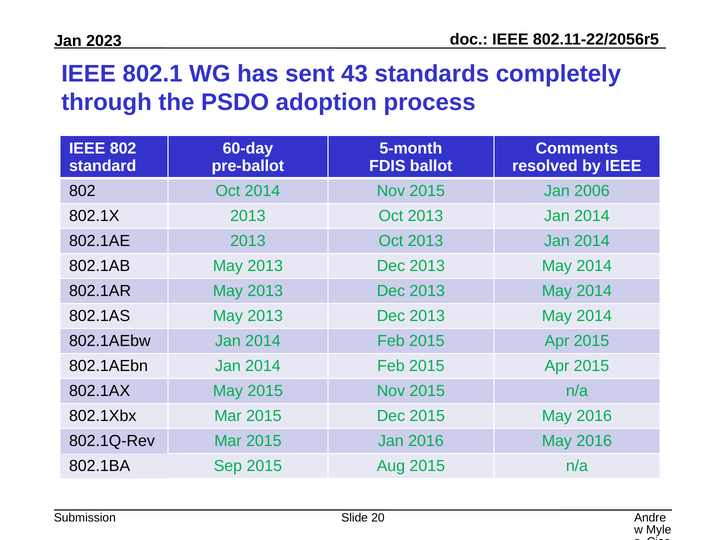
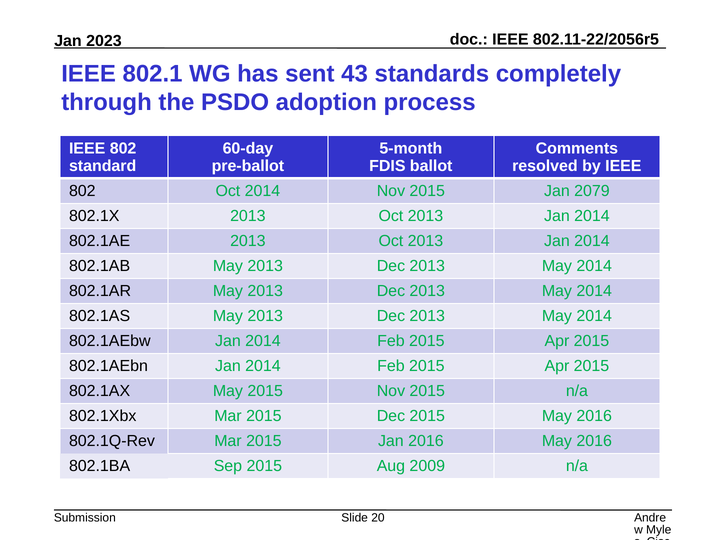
2006: 2006 -> 2079 (592, 191)
Aug 2015: 2015 -> 2009 (427, 466)
